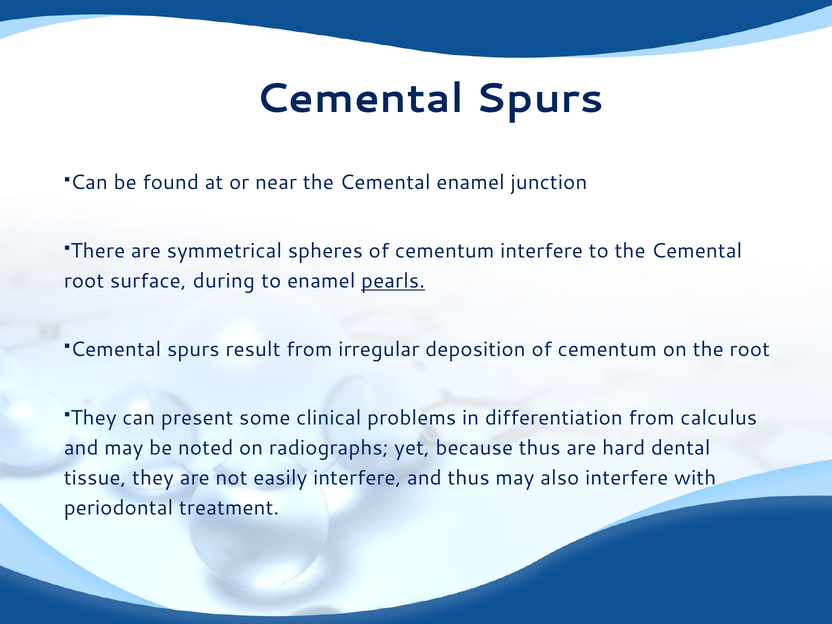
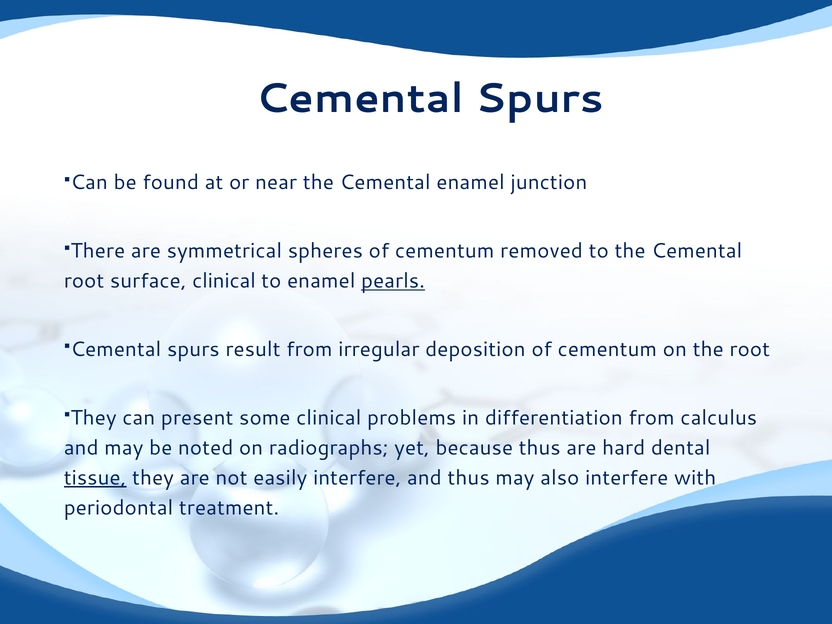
cementum interfere: interfere -> removed (542, 251)
surface during: during -> clinical (224, 281)
tissue underline: none -> present (95, 478)
